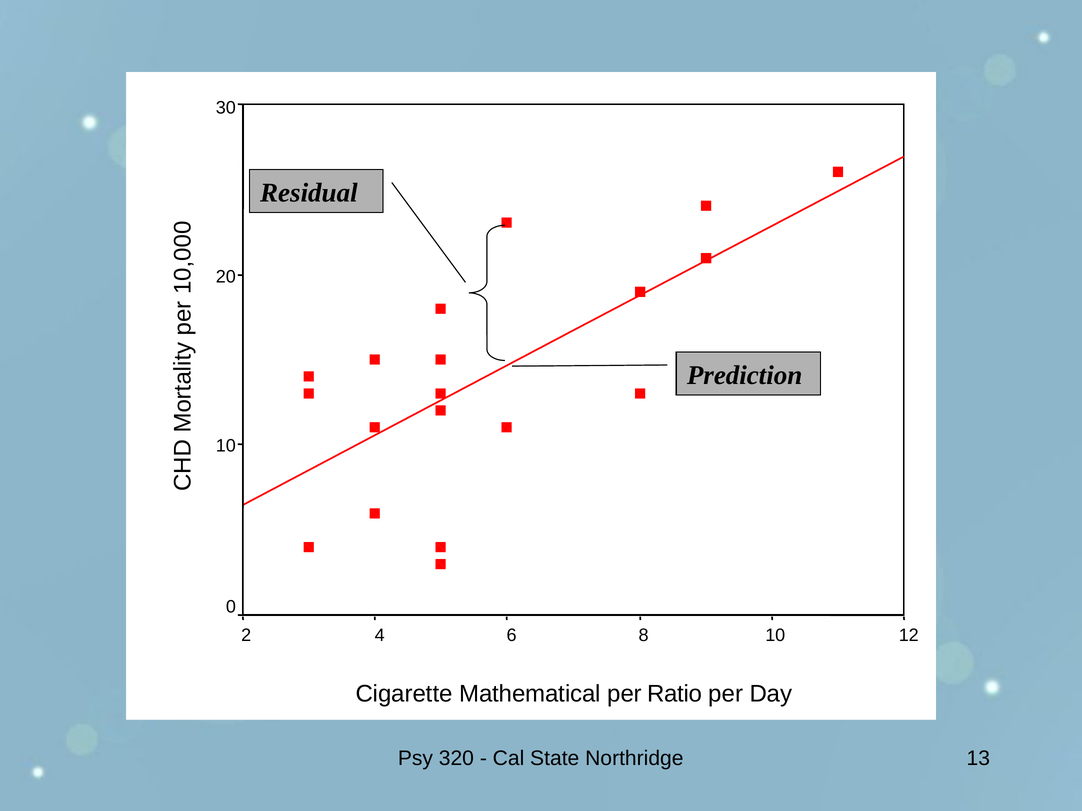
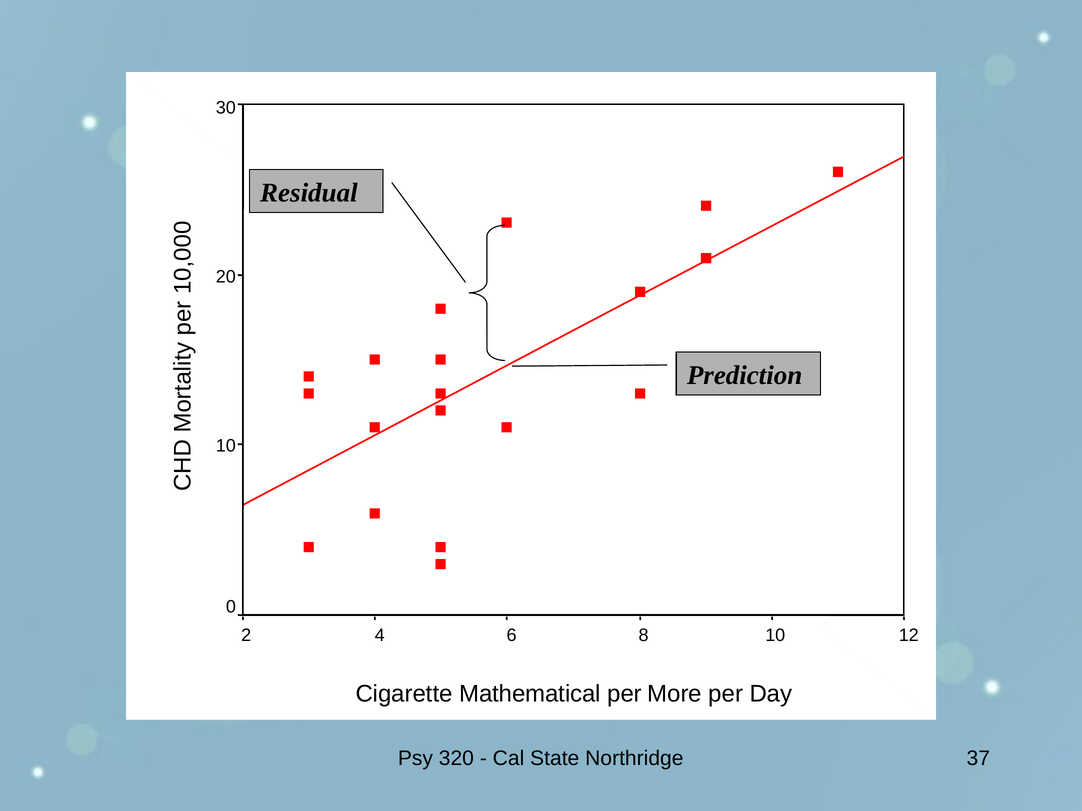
Ratio: Ratio -> More (675, 694)
13: 13 -> 37 (978, 759)
